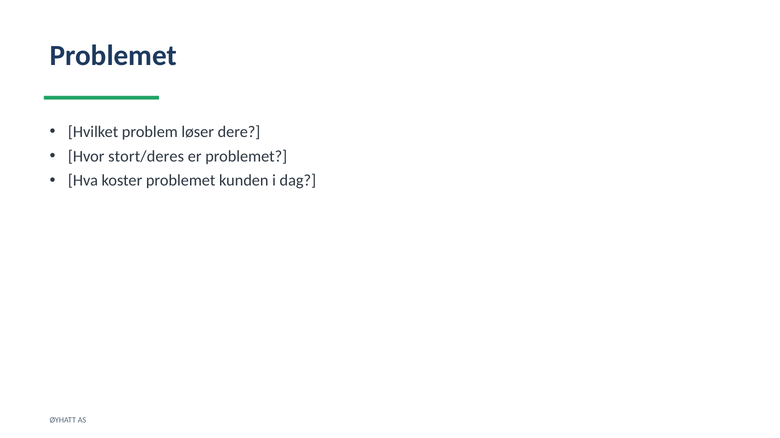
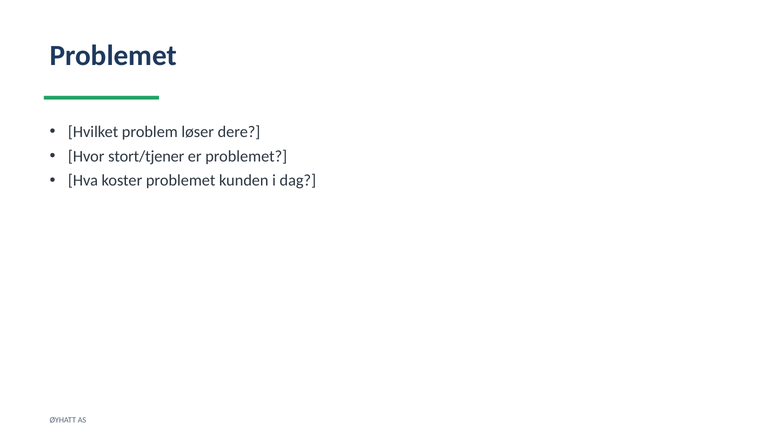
stort/deres: stort/deres -> stort/tjener (146, 156)
